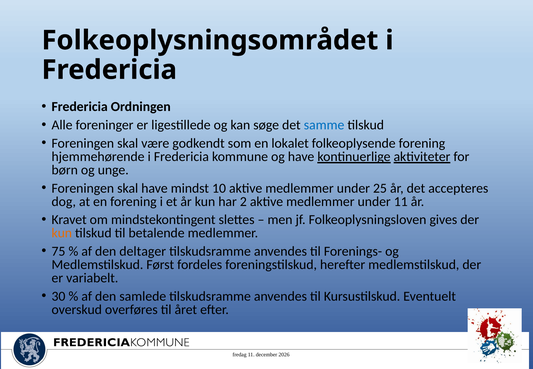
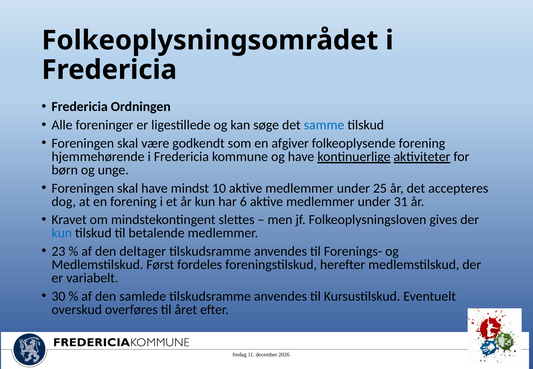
lokalet: lokalet -> afgiver (290, 143)
2: 2 -> 6 (243, 202)
under 11: 11 -> 31 (401, 202)
kun colour: orange -> blue (62, 233)
75: 75 -> 23 (58, 251)
